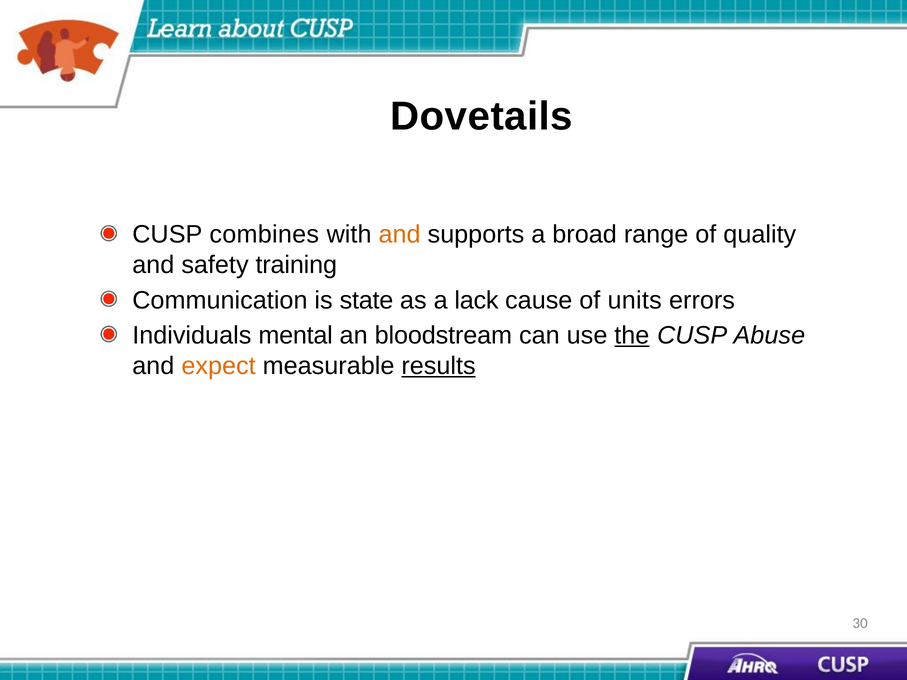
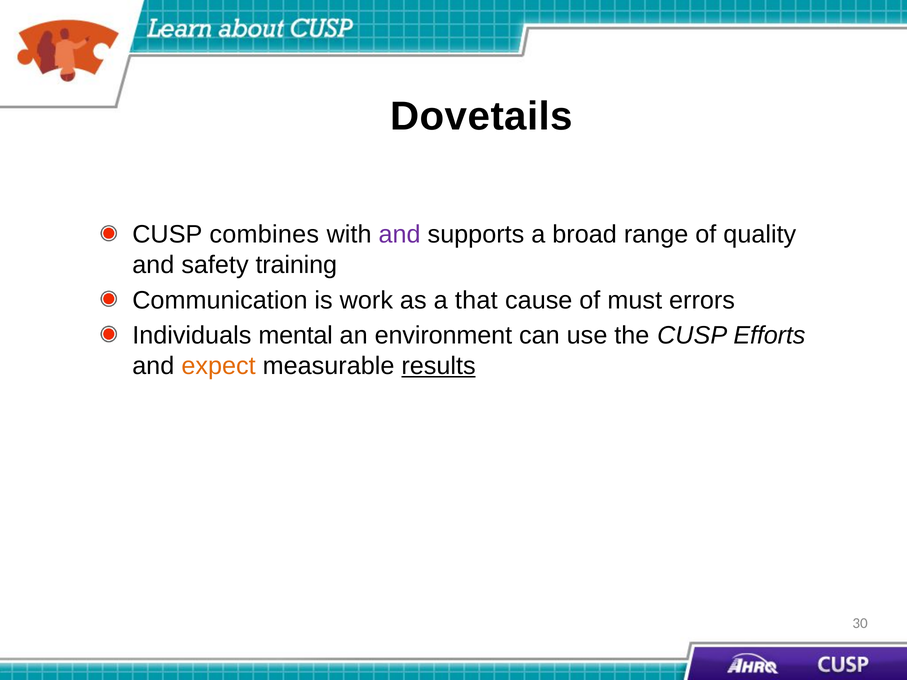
and colour: orange -> purple (400, 235)
state: state -> work (366, 300)
lack: lack -> that (476, 300)
units: units -> must (635, 300)
bloodstream: bloodstream -> environment (443, 336)
the underline: present -> none (632, 336)
Abuse: Abuse -> Efforts (769, 336)
